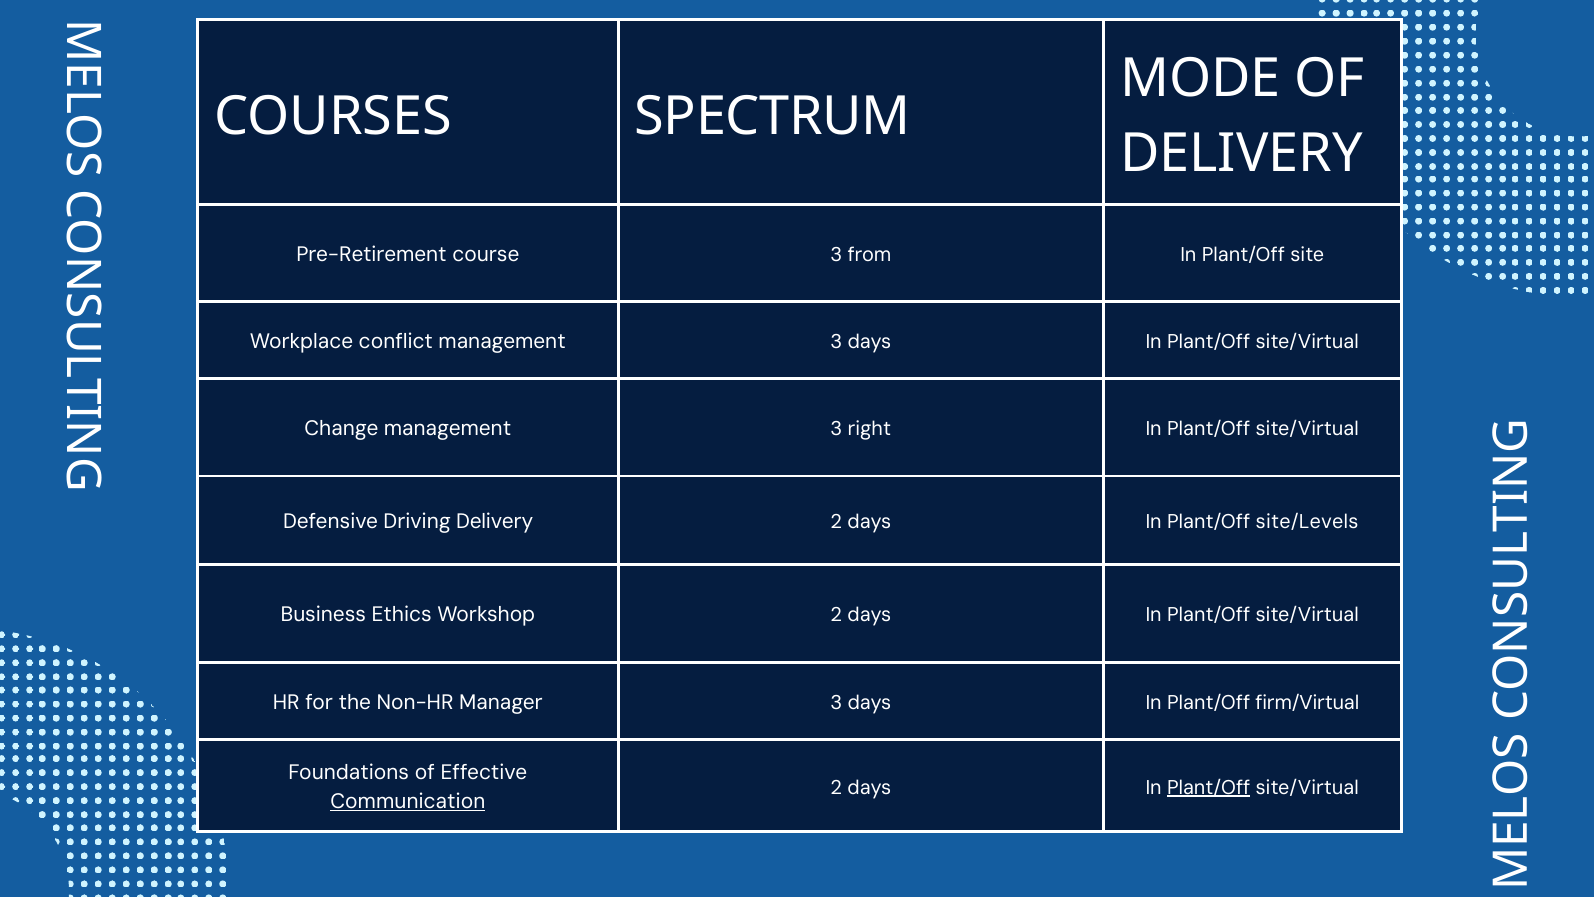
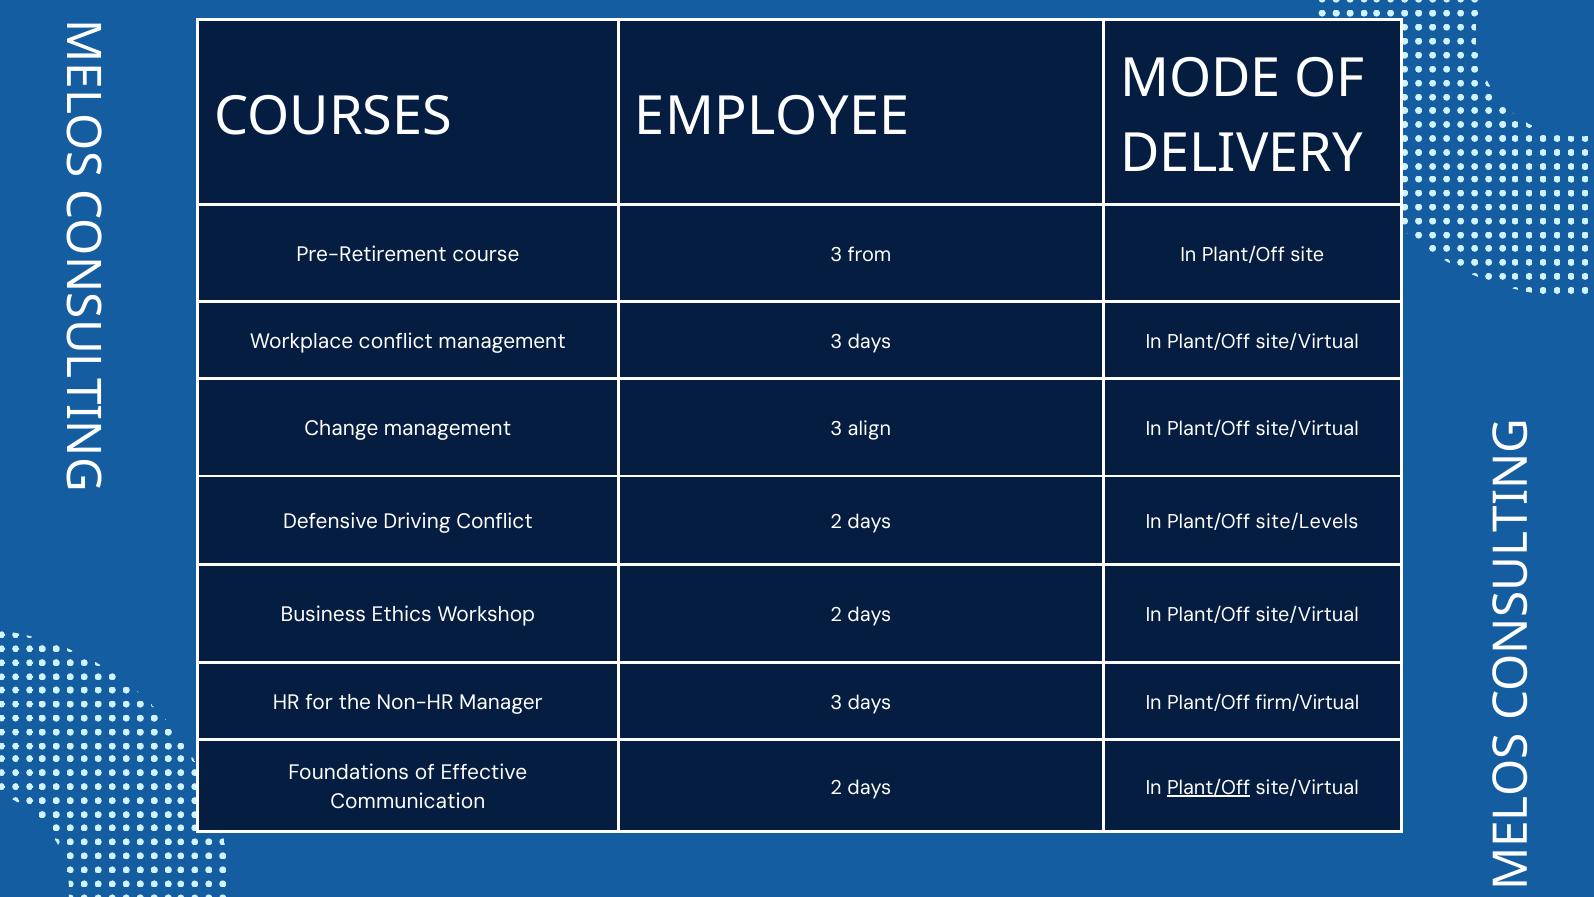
SPECTRUM: SPECTRUM -> EMPLOYEE (772, 116)
right: right -> align (869, 429)
Driving Delivery: Delivery -> Conflict (495, 521)
Communication underline: present -> none (408, 801)
